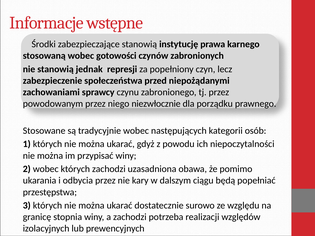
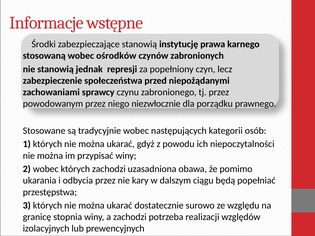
gotowości: gotowości -> ośrodków (116, 56)
